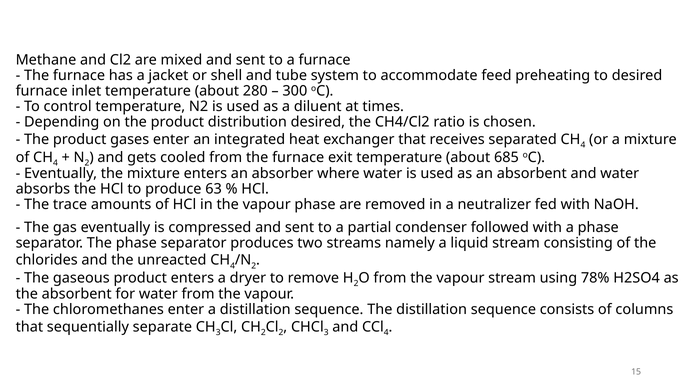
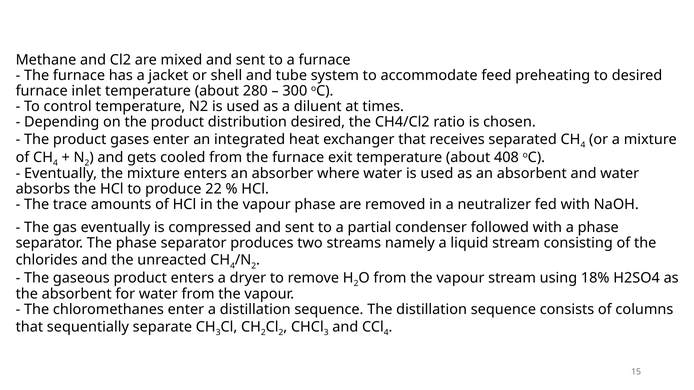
685: 685 -> 408 (506, 157)
63: 63 -> 22 (214, 189)
78%: 78% -> 18% (595, 278)
